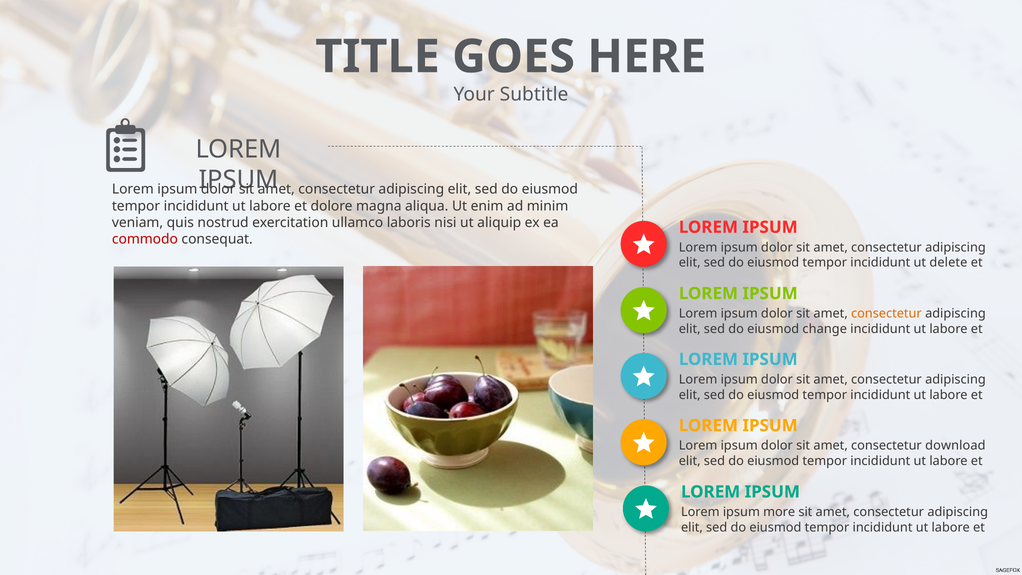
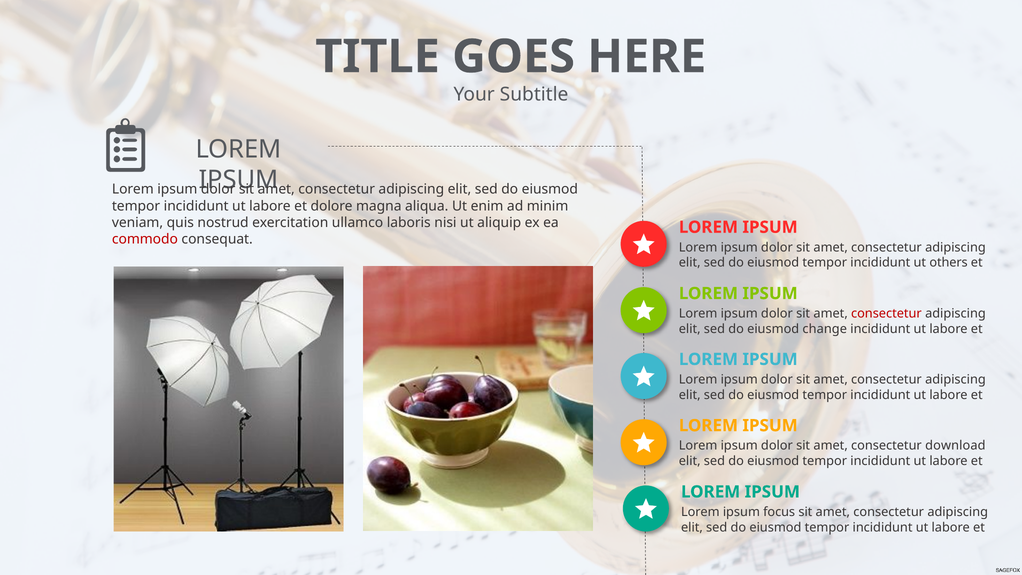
delete: delete -> others (949, 263)
consectetur colour: orange -> red (886, 314)
more: more -> focus (779, 512)
